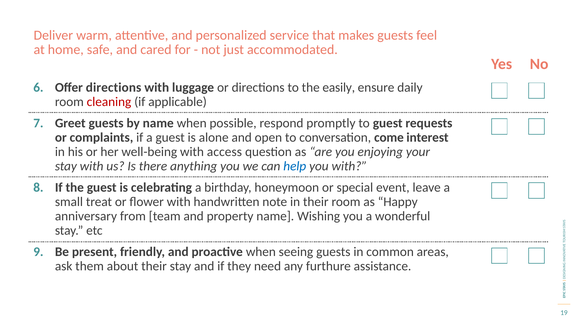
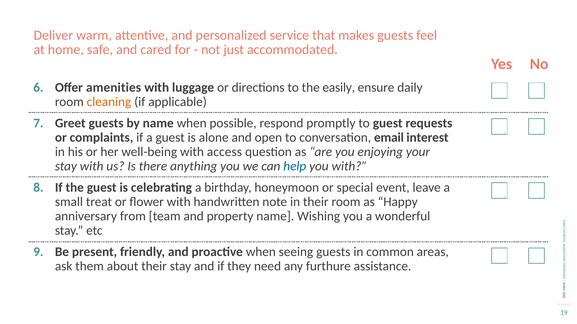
Offer directions: directions -> amenities (114, 88)
cleaning colour: red -> orange (109, 102)
come: come -> email (389, 138)
